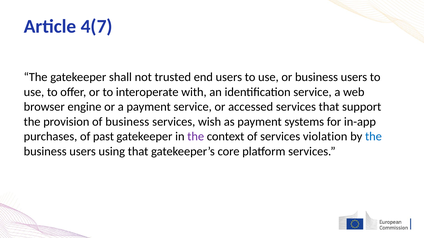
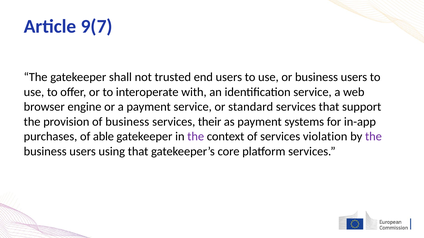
4(7: 4(7 -> 9(7 (97, 27)
accessed: accessed -> standard (251, 107)
wish: wish -> their (210, 122)
past: past -> able (103, 137)
the colour: blue -> purple (373, 137)
